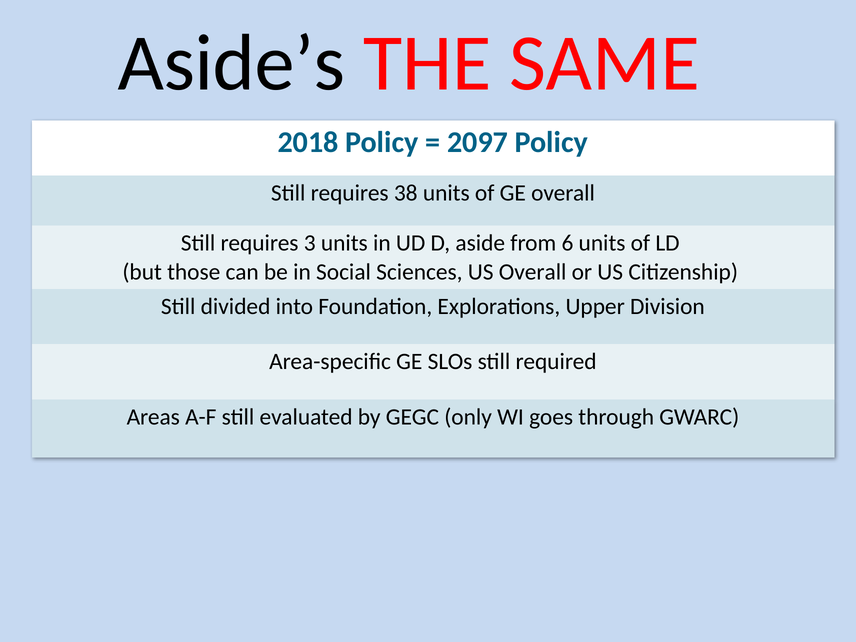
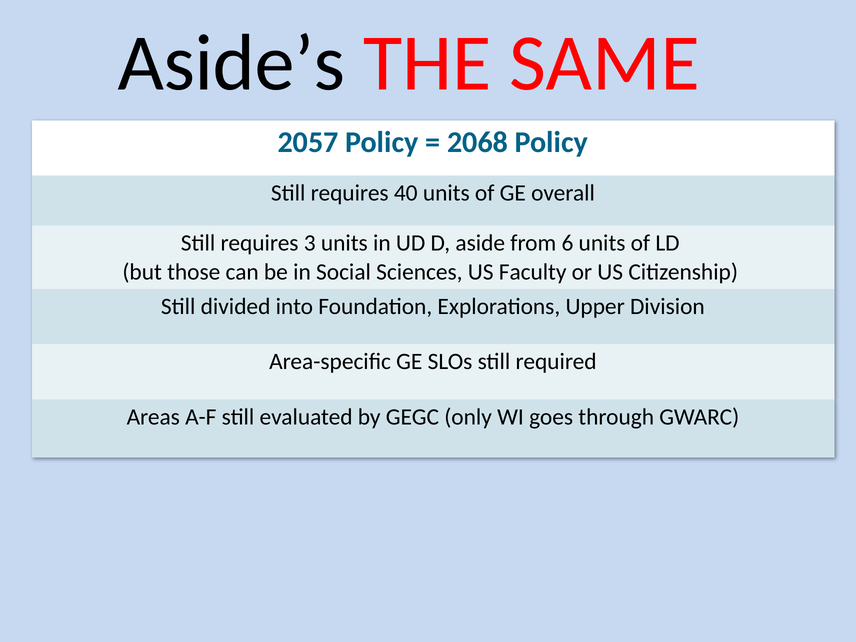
2018: 2018 -> 2057 (308, 142)
2097: 2097 -> 2068 (478, 142)
38: 38 -> 40 (406, 193)
US Overall: Overall -> Faculty (533, 272)
